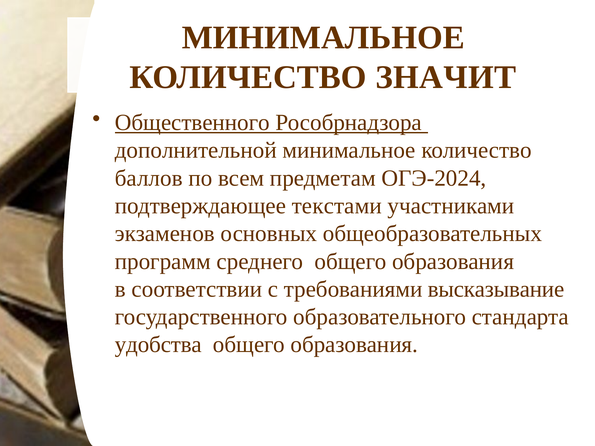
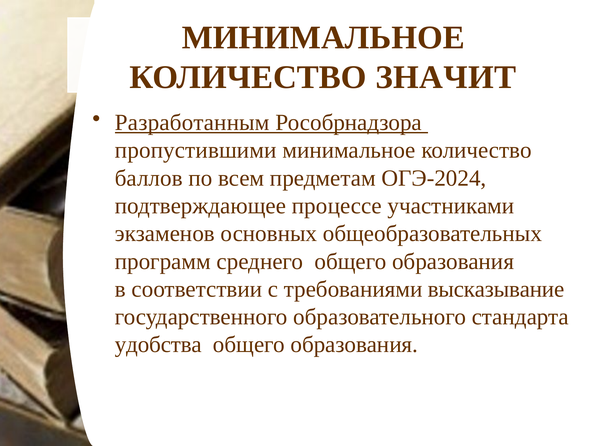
Общественного: Общественного -> Разработанным (192, 123)
дополнительной: дополнительной -> пропустившими (196, 150)
текстами: текстами -> процессе (337, 206)
